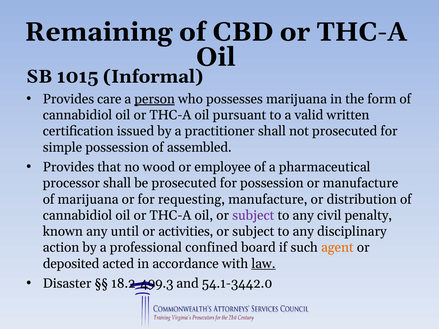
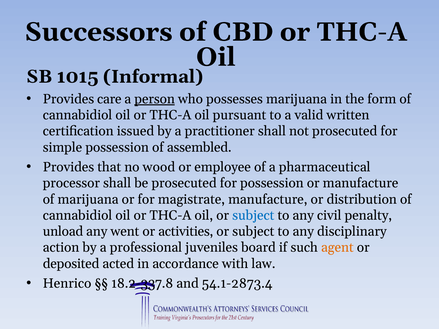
Remaining: Remaining -> Successors (99, 32)
requesting: requesting -> magistrate (191, 199)
subject colour: purple -> blue (253, 216)
known: known -> unload (63, 232)
until: until -> went (125, 232)
confined: confined -> juveniles (212, 248)
law underline: present -> none (263, 264)
Disaster: Disaster -> Henrico (67, 284)
18.2-499.3: 18.2-499.3 -> 18.2-337.8 (142, 284)
54.1-3442.0: 54.1-3442.0 -> 54.1-2873.4 (237, 284)
